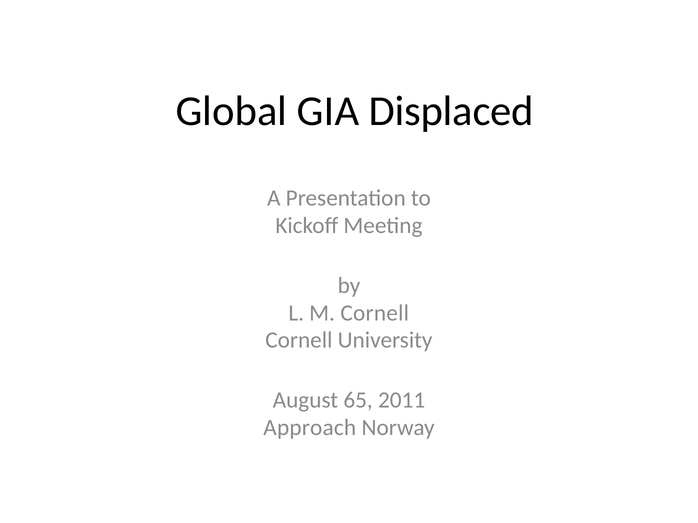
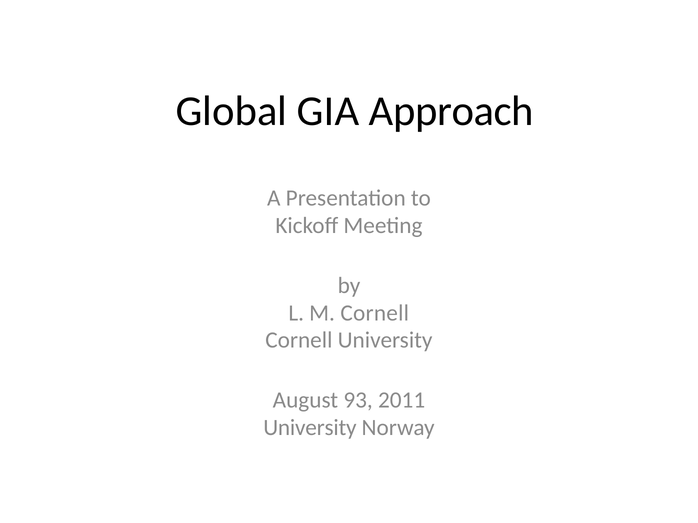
Displaced: Displaced -> Approach (451, 111)
65: 65 -> 93 (358, 401)
Approach: Approach -> University (310, 428)
